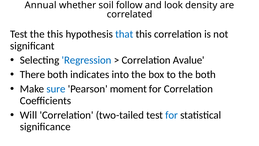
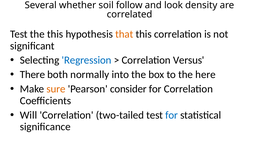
Annual: Annual -> Several (41, 5)
that colour: blue -> orange (124, 34)
Avalue: Avalue -> Versus (189, 60)
indicates: indicates -> normally (90, 74)
the both: both -> here (206, 74)
sure colour: blue -> orange (56, 89)
moment: moment -> consider (128, 89)
